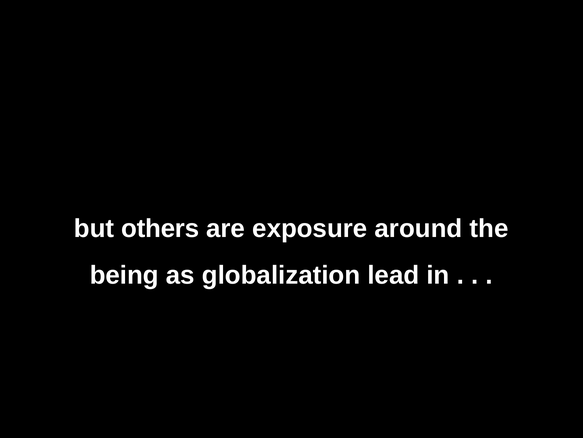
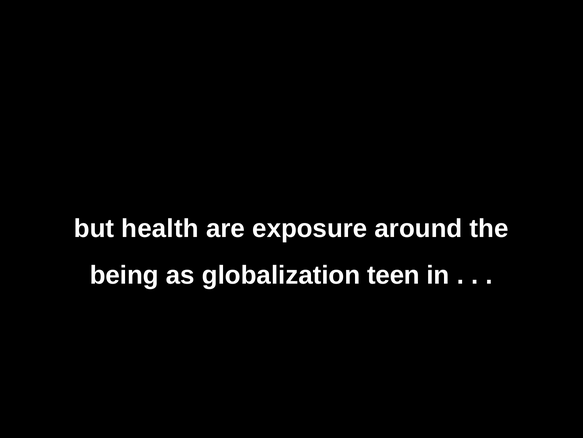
others: others -> health (160, 228)
lead: lead -> teen (393, 275)
